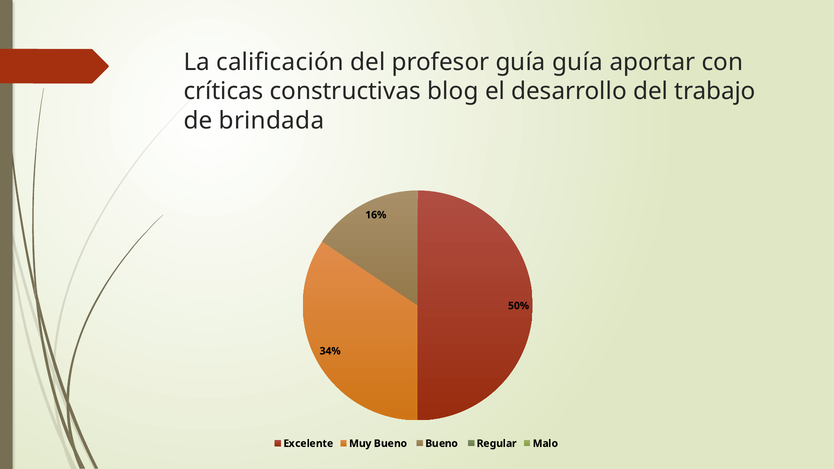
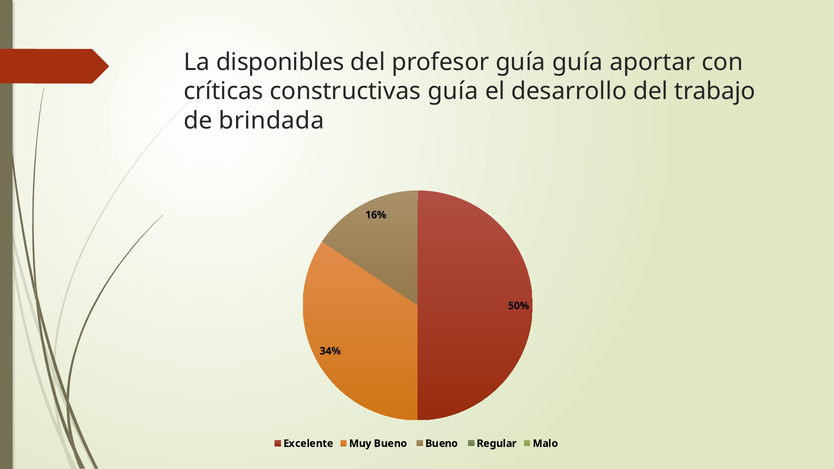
calificación: calificación -> disponibles (280, 62)
constructivas blog: blog -> guía (453, 91)
